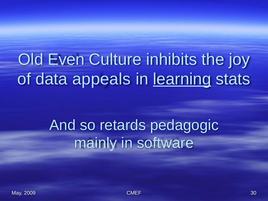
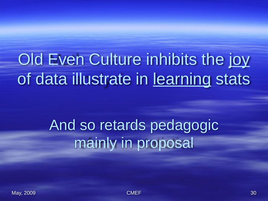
joy underline: none -> present (239, 59)
appeals: appeals -> illustrate (102, 79)
software: software -> proposal (165, 143)
